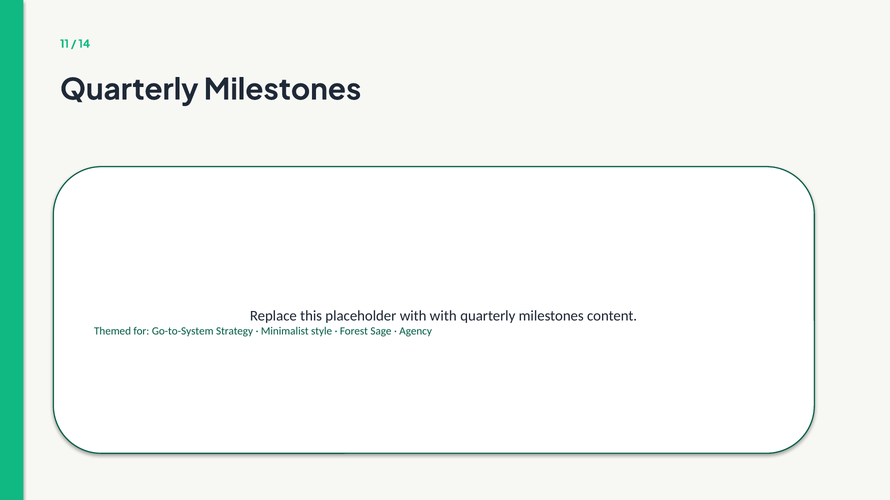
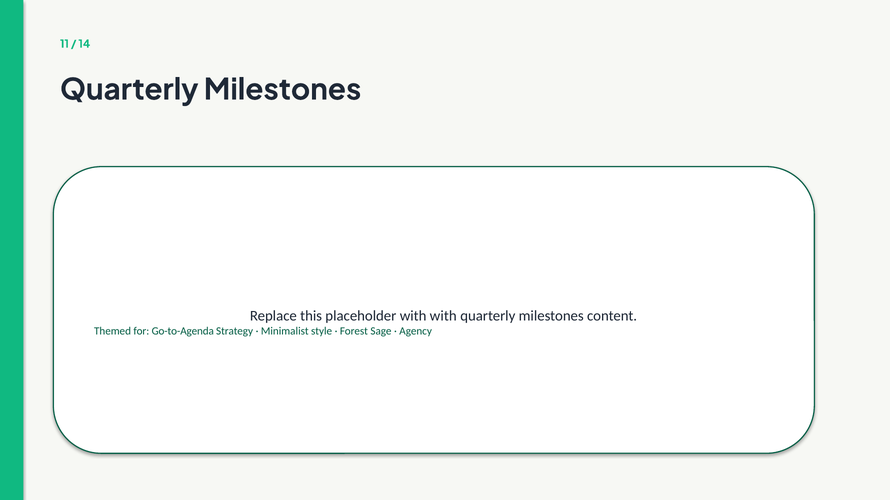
Go-to-System: Go-to-System -> Go-to-Agenda (183, 332)
